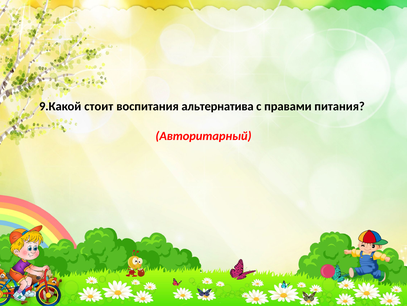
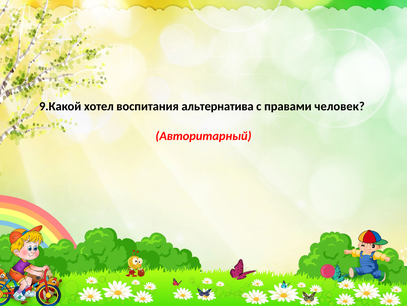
стоит: стоит -> хотел (99, 106)
питания: питания -> человек (340, 106)
